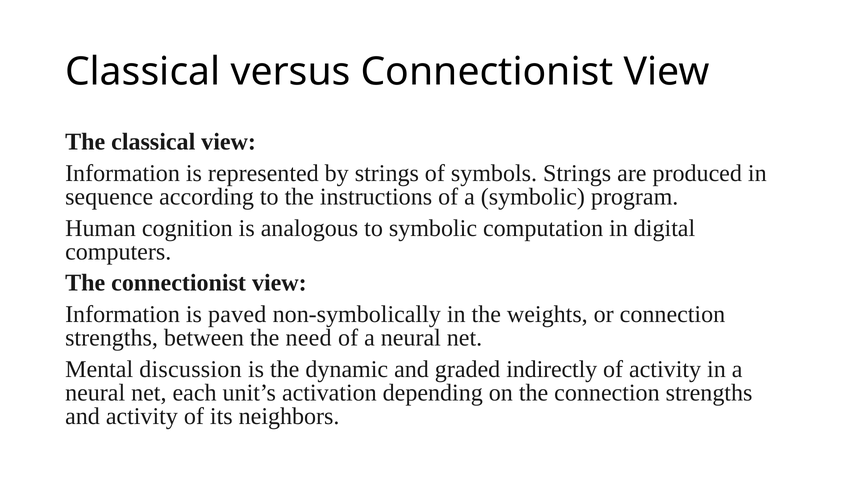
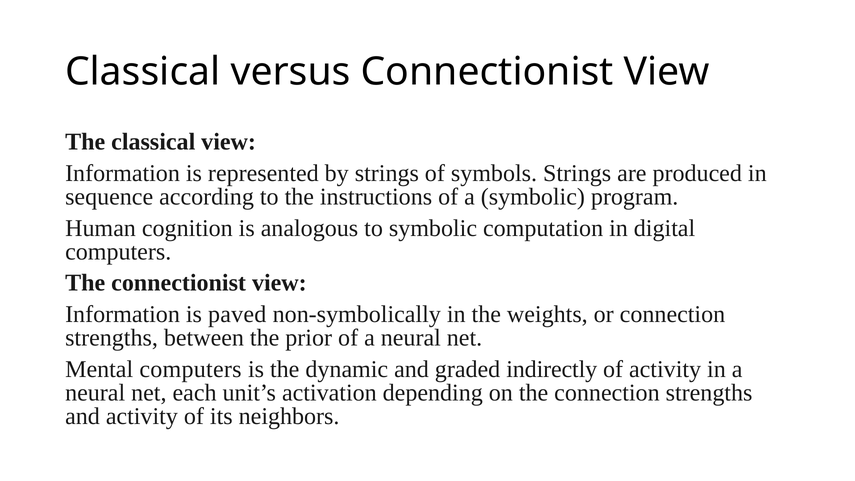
need: need -> prior (309, 338)
Mental discussion: discussion -> computers (190, 369)
